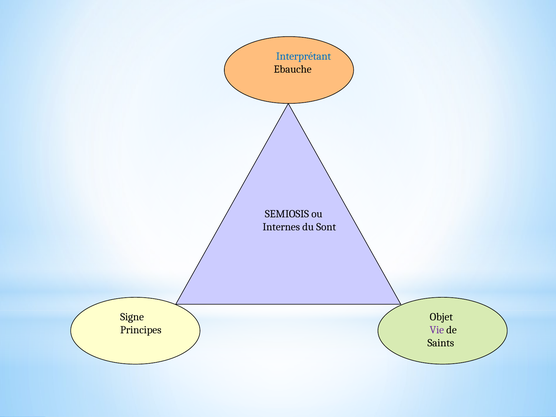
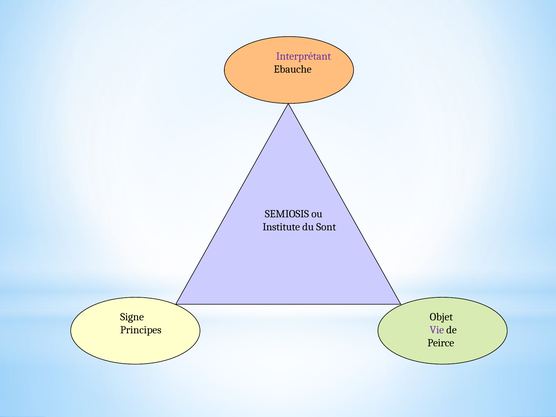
Interprétant colour: blue -> purple (304, 56)
Internes: Internes -> Institute (281, 227)
Saints: Saints -> Peirce (441, 343)
